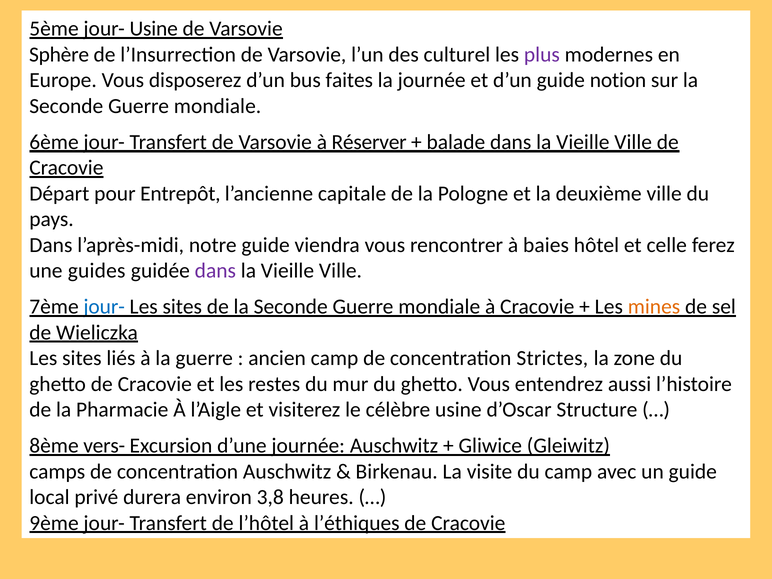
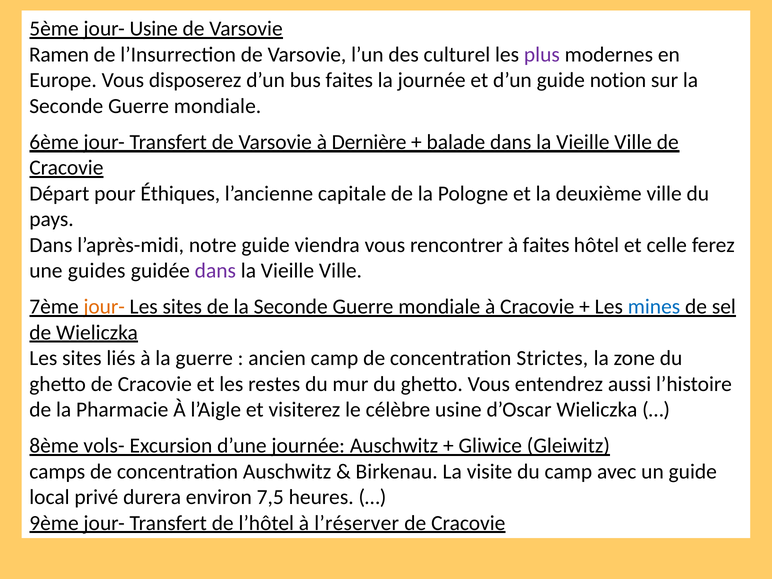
Sphère: Sphère -> Ramen (59, 54)
Réserver: Réserver -> Dernière (369, 142)
Entrepôt: Entrepôt -> Éthiques (180, 193)
à baies: baies -> faites (546, 245)
jour- colour: blue -> orange (104, 307)
mines colour: orange -> blue (654, 307)
d’Oscar Structure: Structure -> Wieliczka (597, 410)
vers-: vers- -> vols- (104, 446)
3,8: 3,8 -> 7,5 (270, 497)
l’éthiques: l’éthiques -> l’réserver (357, 523)
